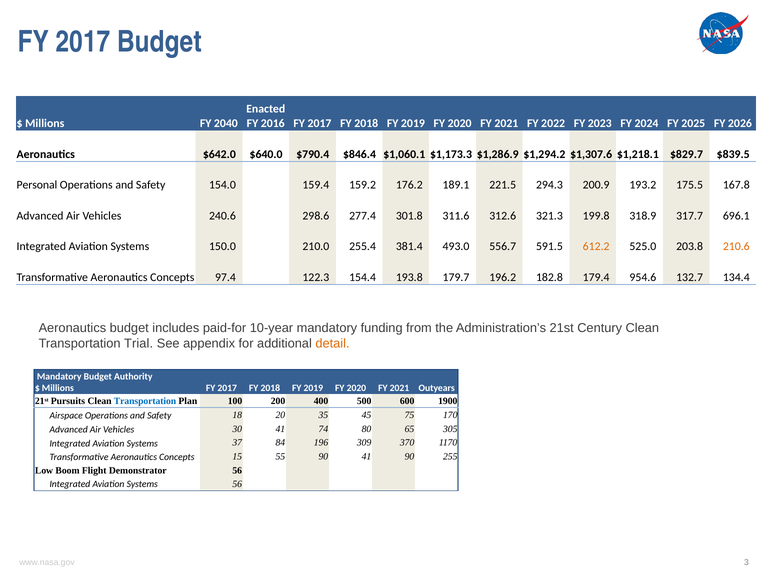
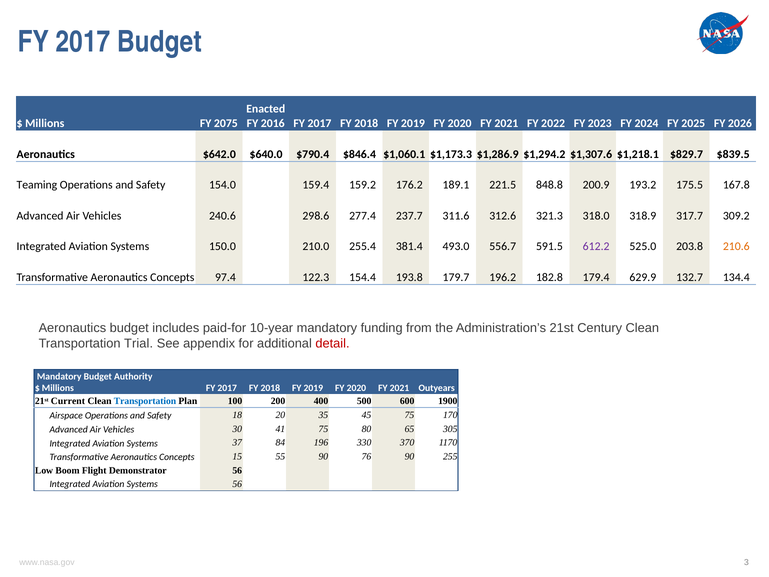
2040: 2040 -> 2075 (226, 123)
Personal: Personal -> Teaming (37, 185)
294.3: 294.3 -> 848.8 (549, 185)
301.8: 301.8 -> 237.7 (409, 216)
199.8: 199.8 -> 318.0 (596, 216)
696.1: 696.1 -> 309.2 (736, 216)
612.2 colour: orange -> purple (596, 246)
954.6: 954.6 -> 629.9 (643, 277)
detail colour: orange -> red (332, 343)
Pursuits: Pursuits -> Current (68, 401)
41 74: 74 -> 75 (323, 429)
309: 309 -> 330 (364, 443)
90 41: 41 -> 76 (366, 456)
